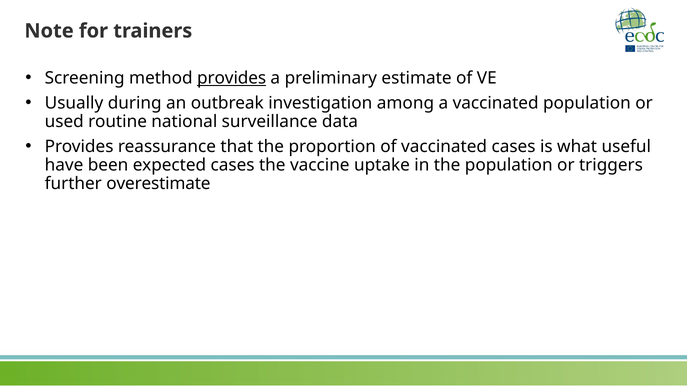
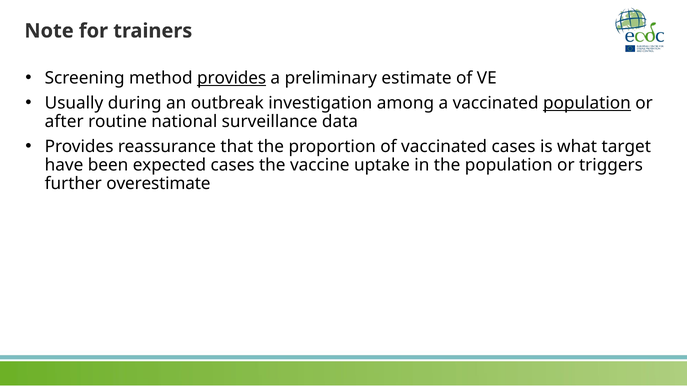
population underline: none -> present (587, 103)
used: used -> after (64, 122)
useful: useful -> target (626, 147)
